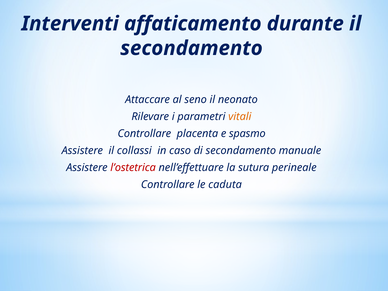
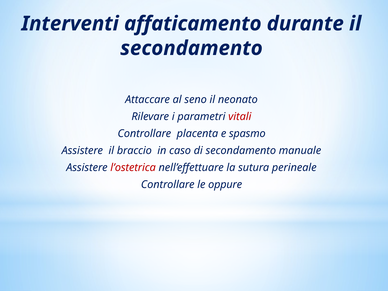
vitali colour: orange -> red (240, 117)
collassi: collassi -> braccio (134, 151)
caduta: caduta -> oppure (225, 185)
